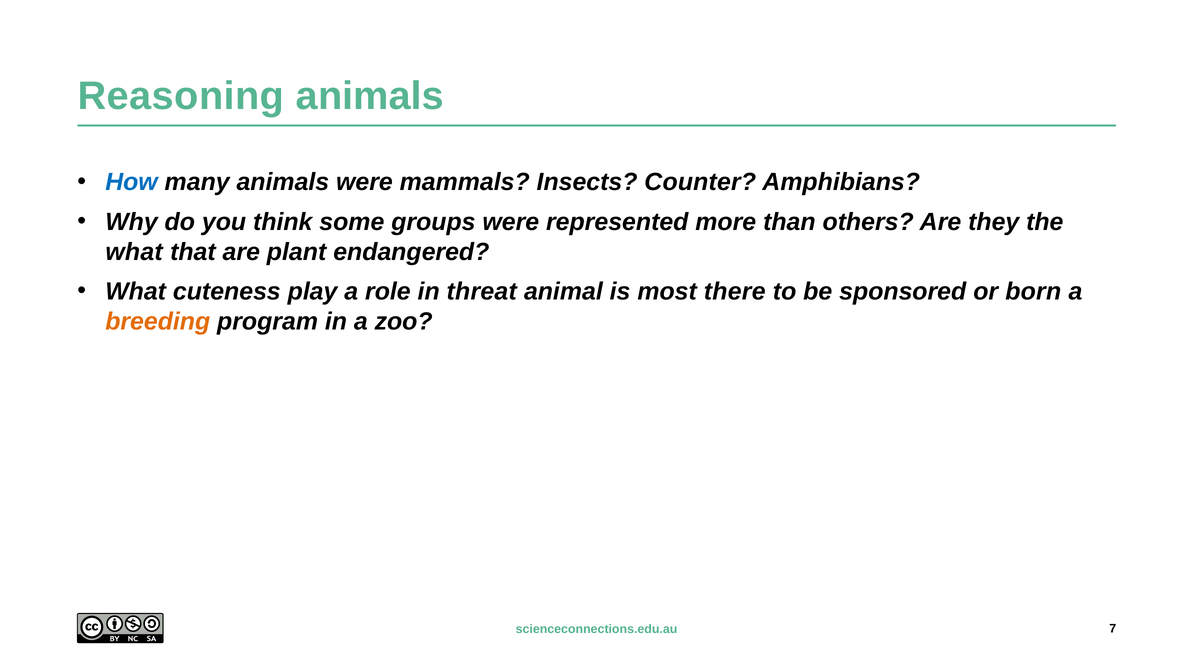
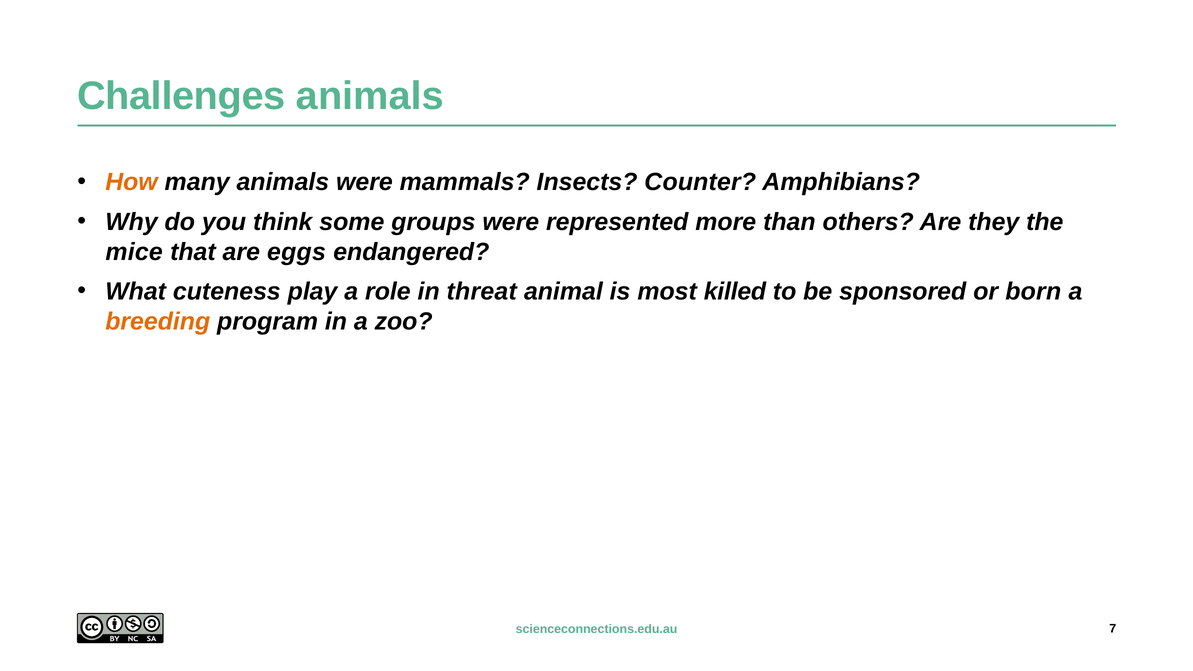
Reasoning: Reasoning -> Challenges (181, 96)
How colour: blue -> orange (131, 182)
what: what -> mice (134, 252)
plant: plant -> eggs (296, 252)
there: there -> killed (735, 292)
